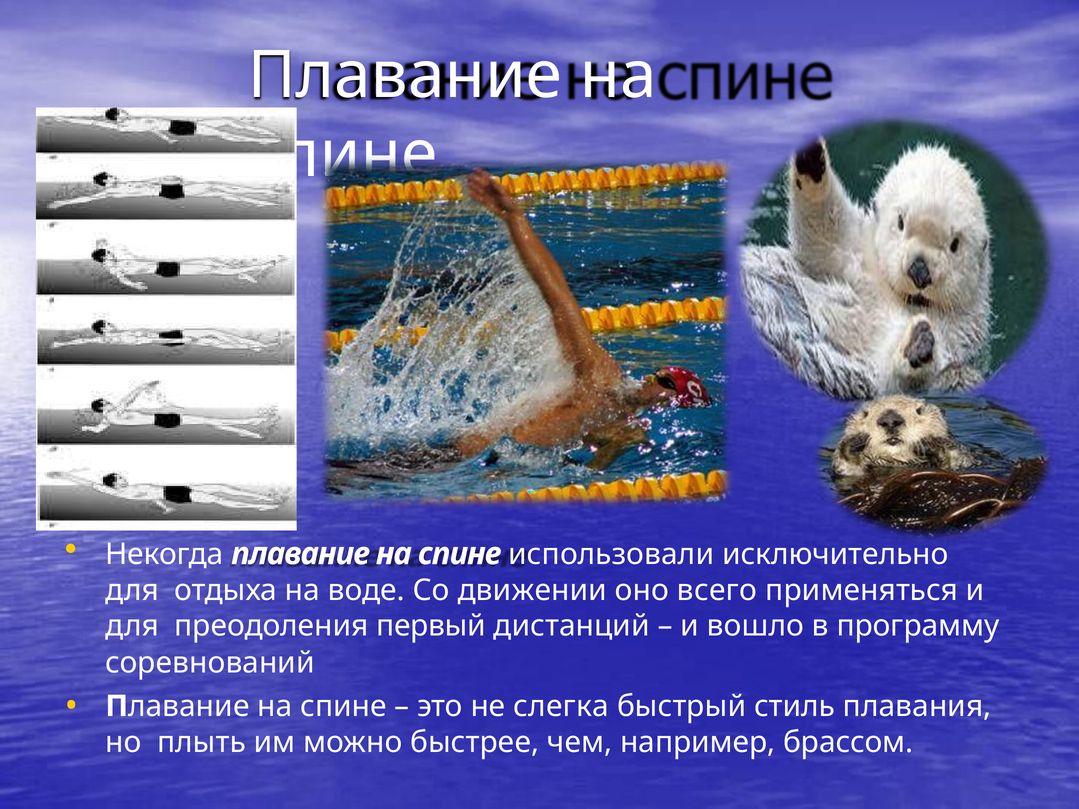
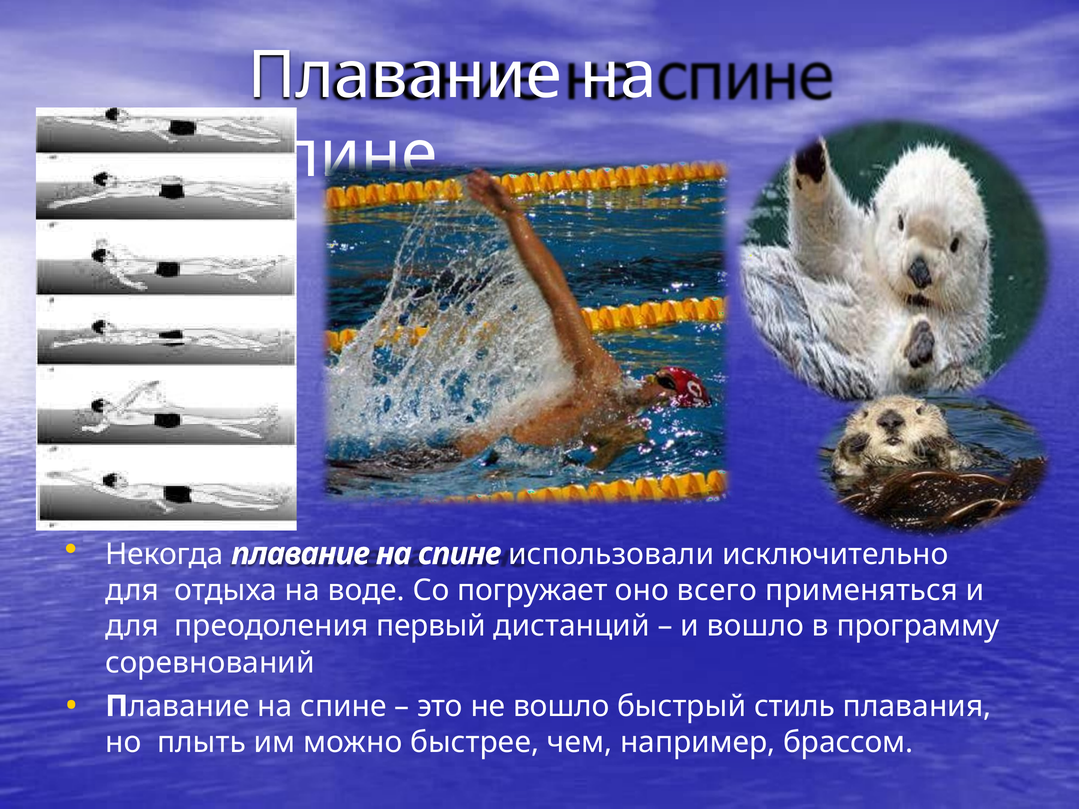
движении: движении -> погружает (533, 590)
не слегка: слегка -> вошло (561, 706)
